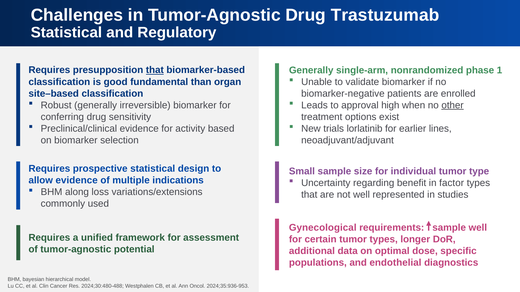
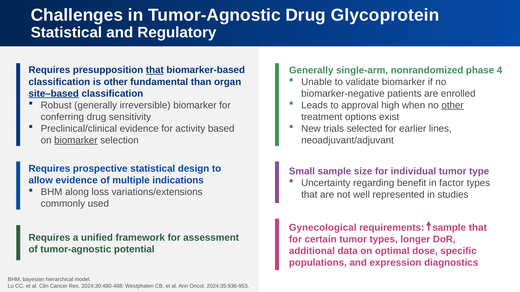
Trastuzumab: Trastuzumab -> Glycoprotein (385, 15)
1: 1 -> 4 (500, 70)
is good: good -> other (116, 82)
site–based underline: none -> present (54, 94)
lorlatinib: lorlatinib -> selected (365, 129)
biomarker underline: none -> present (76, 140)
sample well: well -> that (478, 228)
endothelial: endothelial -> expression (395, 263)
